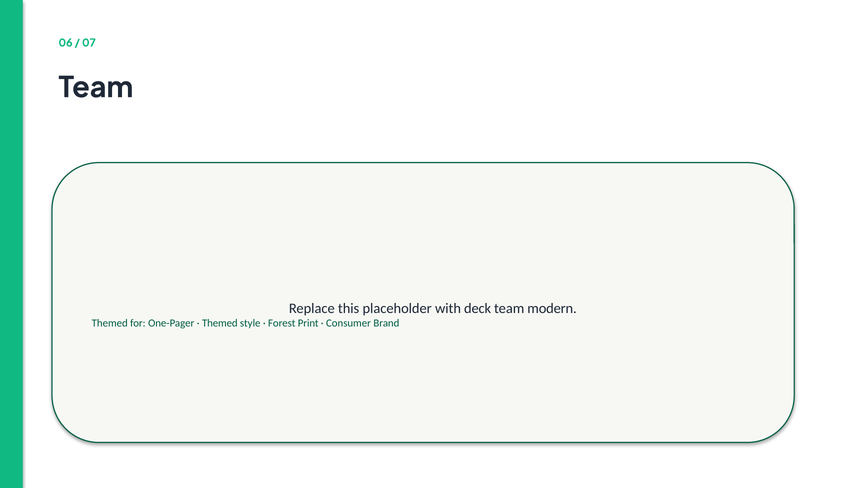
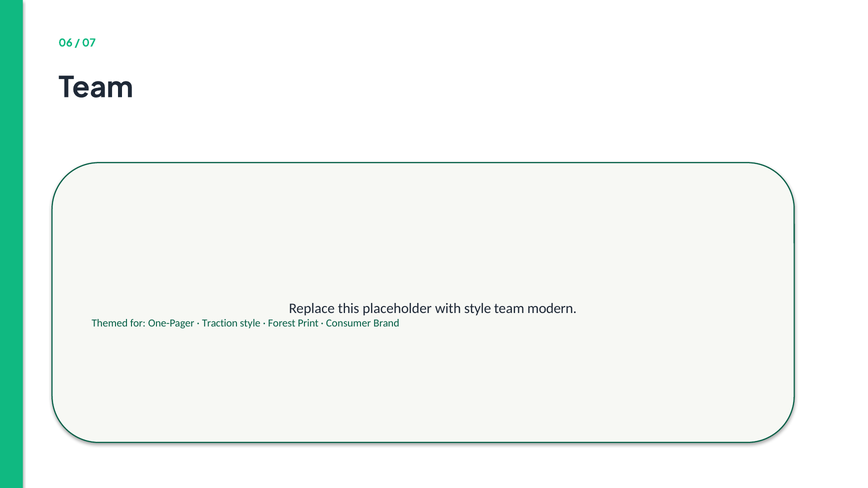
with deck: deck -> style (478, 309)
Themed: Themed -> Traction (220, 324)
